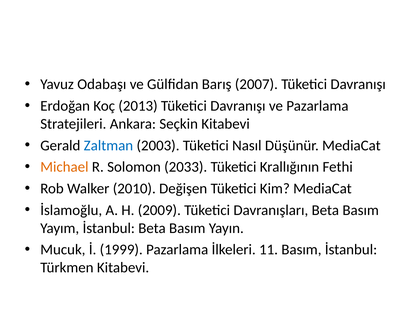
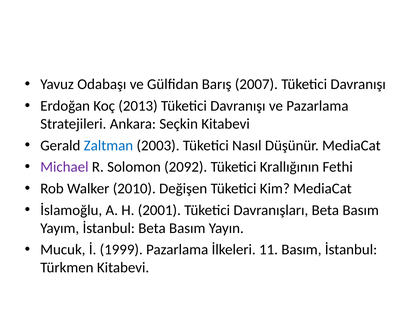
Michael colour: orange -> purple (64, 167)
2033: 2033 -> 2092 (186, 167)
2009: 2009 -> 2001 (159, 210)
